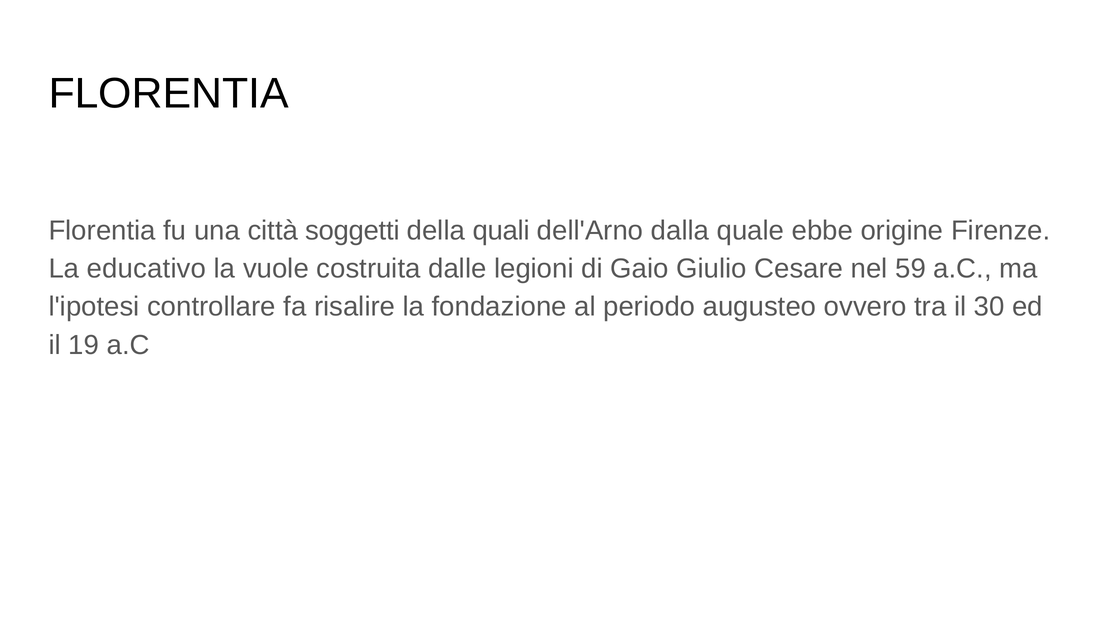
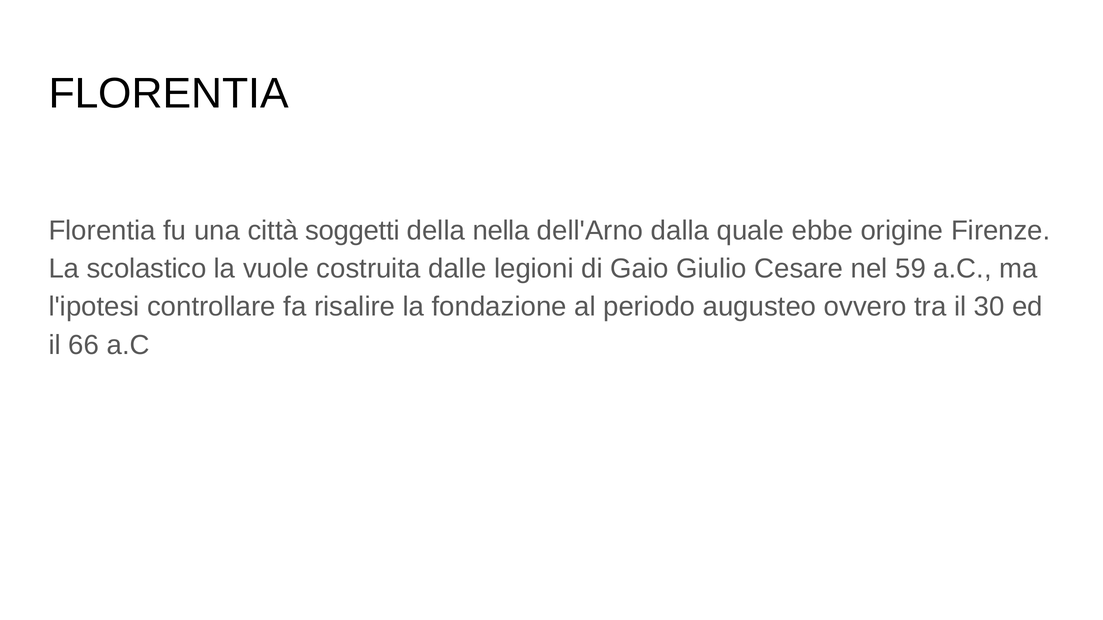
quali: quali -> nella (501, 231)
educativo: educativo -> scolastico (147, 269)
19: 19 -> 66 (84, 345)
